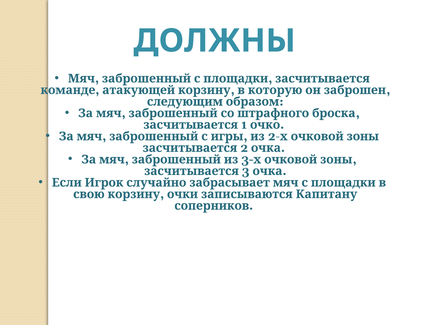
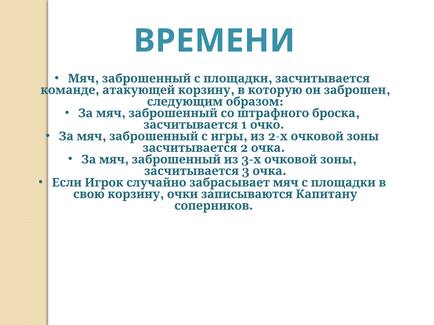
ДОЛЖНЫ: ДОЛЖНЫ -> ВРЕМЕНИ (214, 41)
